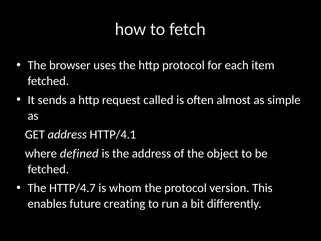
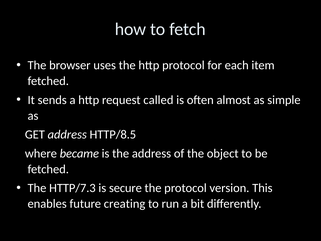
HTTP/4.1: HTTP/4.1 -> HTTP/8.5 (113, 134)
defined: defined -> became (79, 153)
HTTP/4.7: HTTP/4.7 -> HTTP/7.3 (72, 188)
whom: whom -> secure (125, 188)
